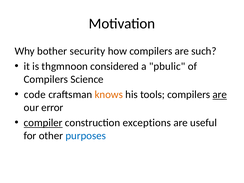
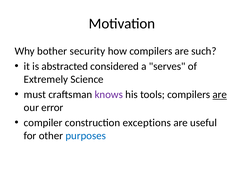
thgmnoon: thgmnoon -> abstracted (65, 66)
pbulic: pbulic -> serves (167, 66)
Compilers: Compilers -> Extremely (46, 79)
code: code -> must (35, 95)
knows colour: orange -> purple (109, 95)
compiler underline: present -> none (43, 123)
